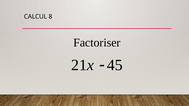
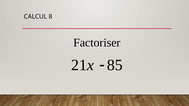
45: 45 -> 85 (115, 65)
